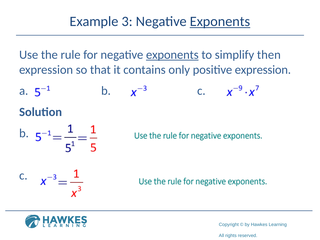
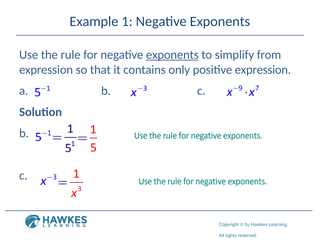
3: 3 -> 1 (127, 22)
Exponents underline: present -> none (220, 22)
then: then -> from (269, 55)
